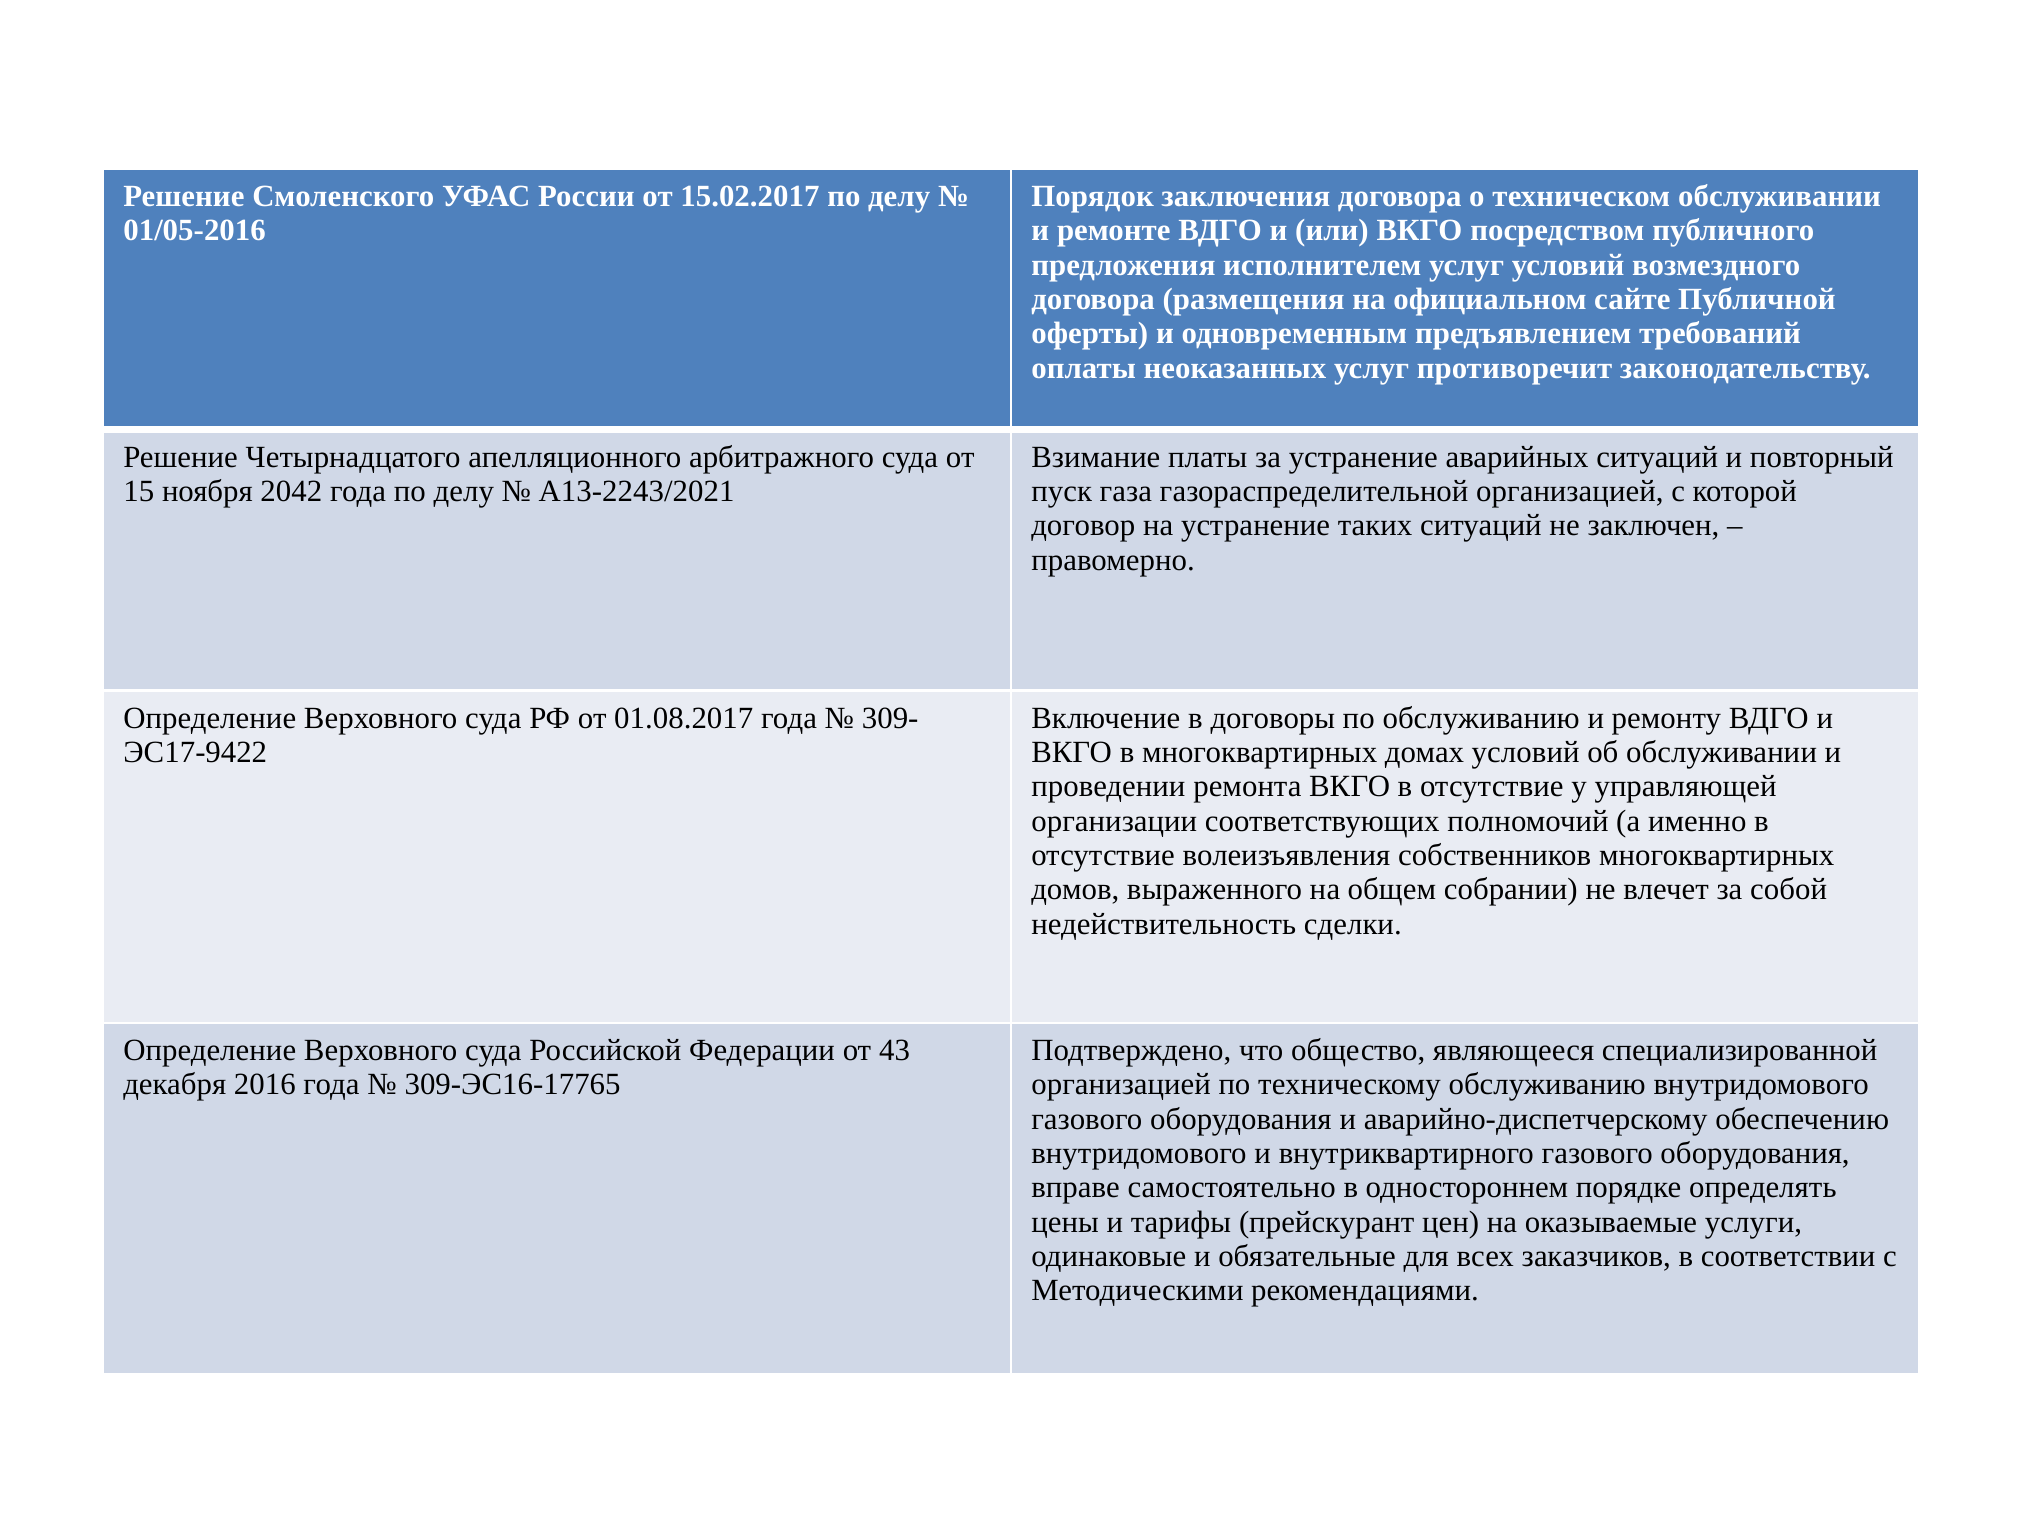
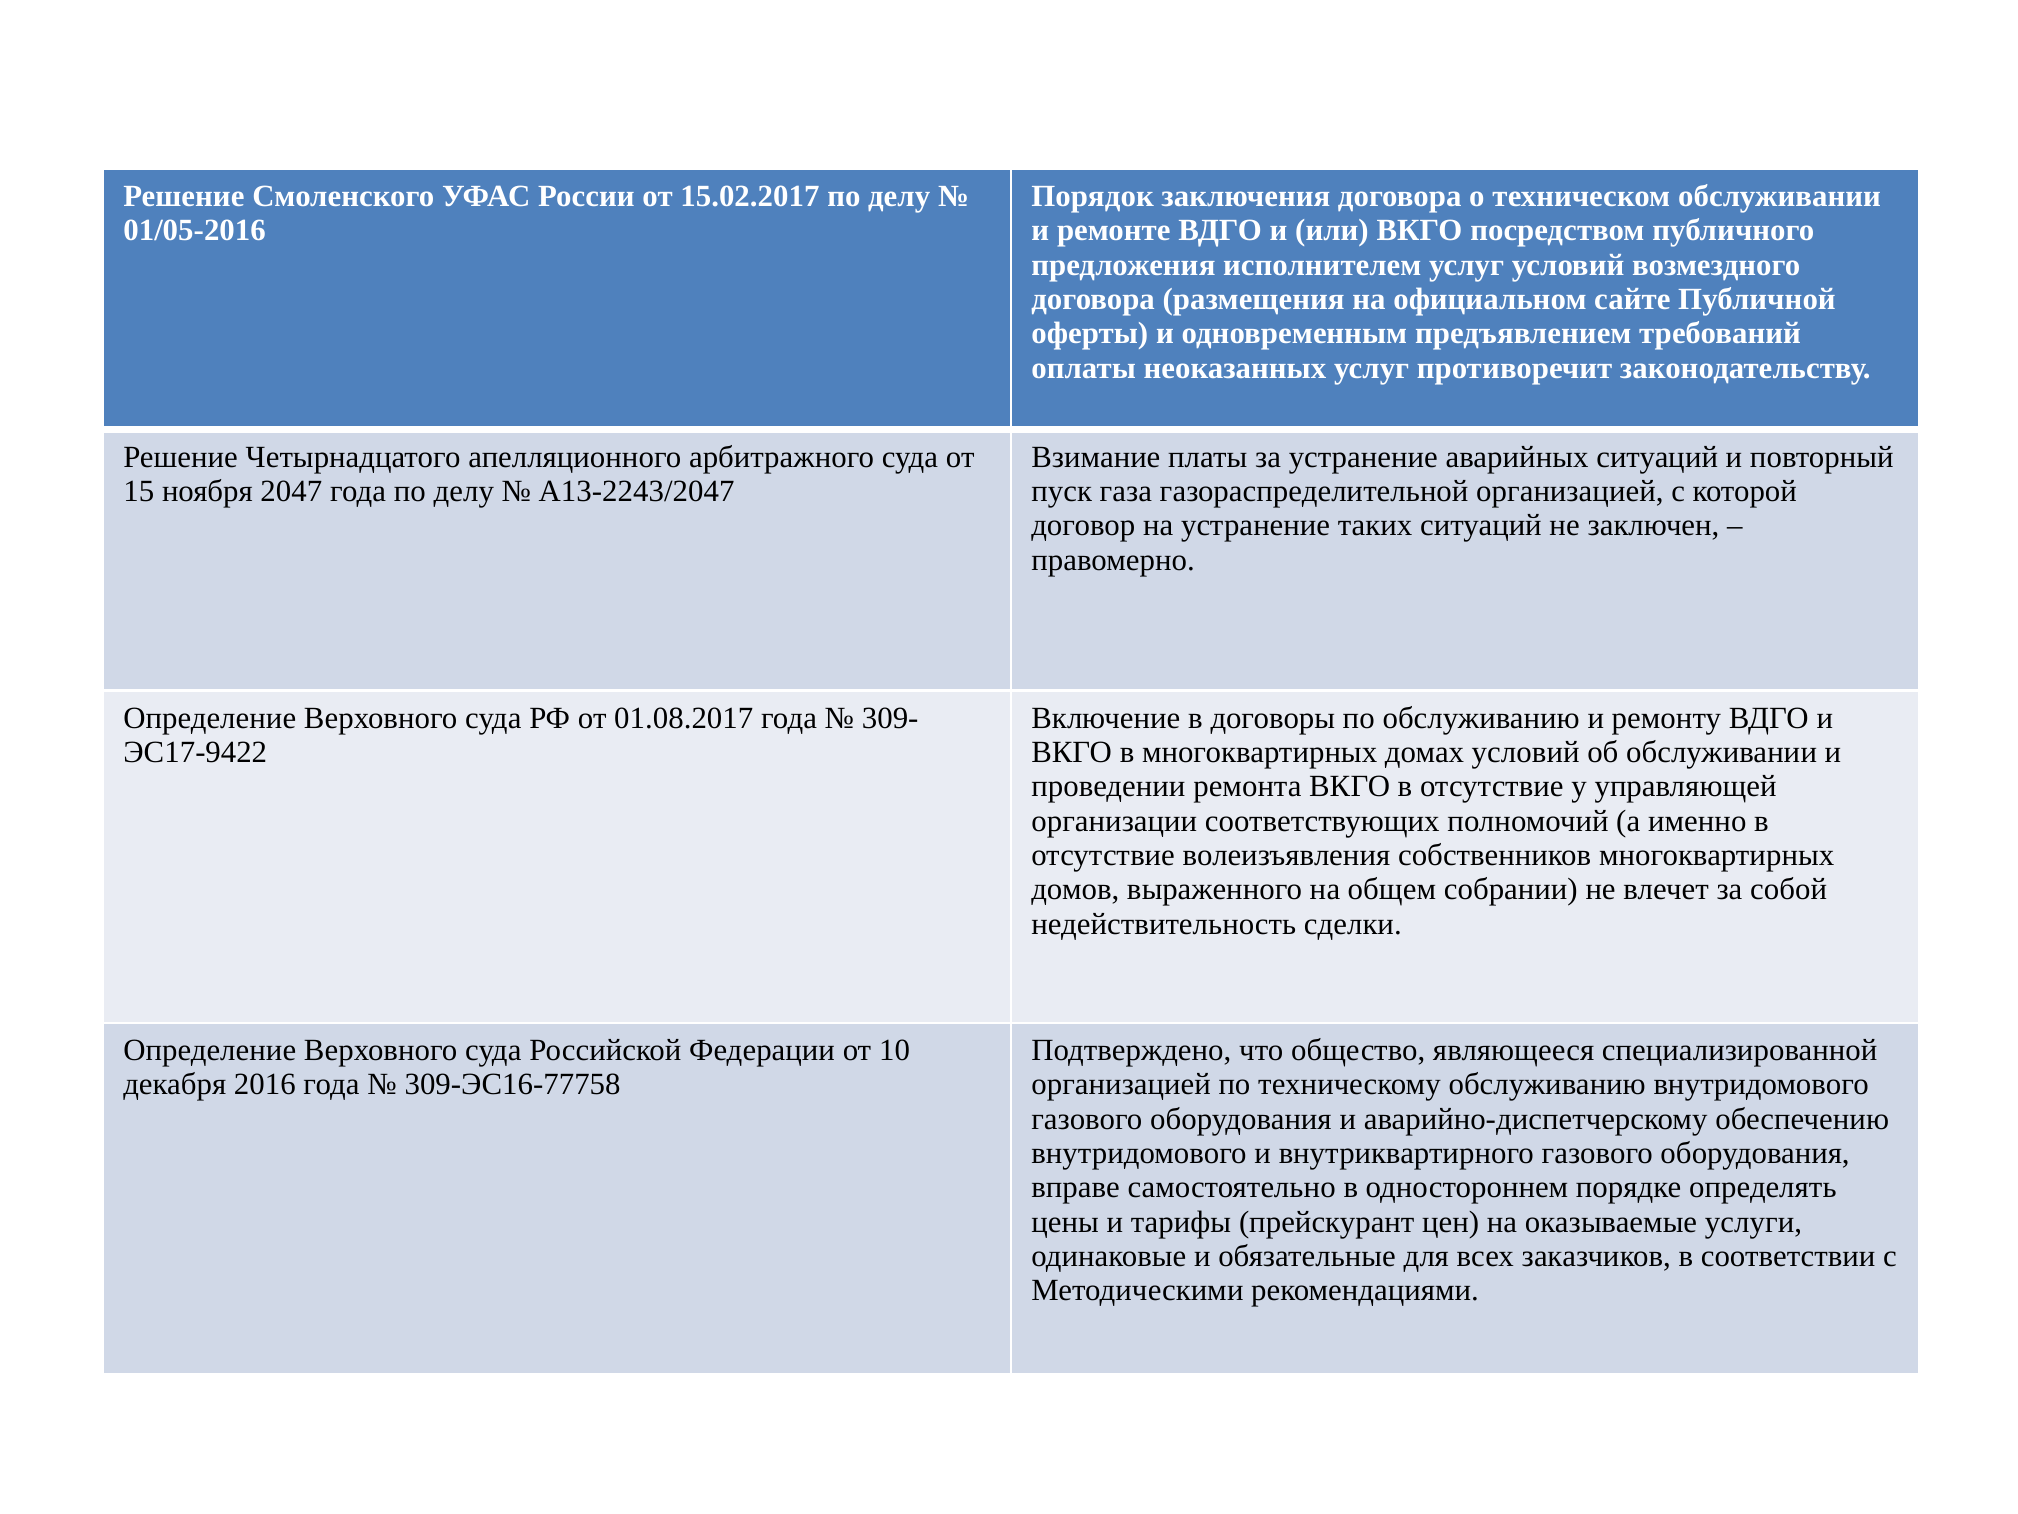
2042: 2042 -> 2047 (291, 491)
А13-2243/2021: А13-2243/2021 -> А13-2243/2047 (637, 491)
43: 43 -> 10 (895, 1050)
309-ЭС16-17765: 309-ЭС16-17765 -> 309-ЭС16-77758 (513, 1084)
